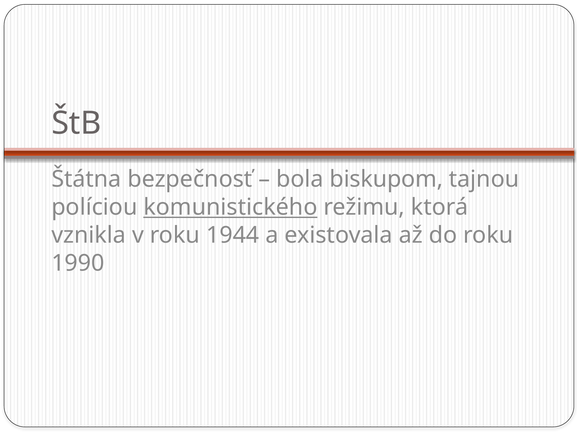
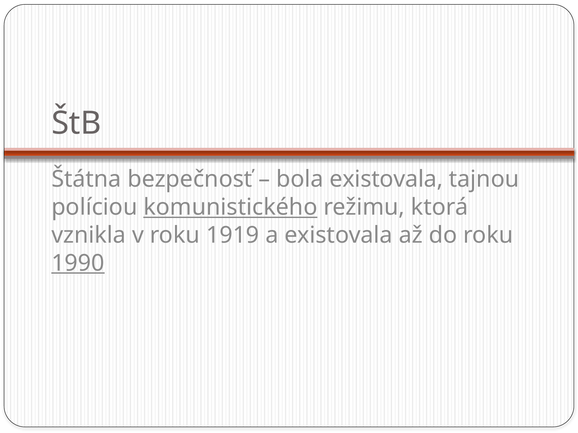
bola biskupom: biskupom -> existovala (386, 180)
1944: 1944 -> 1919 (233, 235)
1990 underline: none -> present (78, 263)
